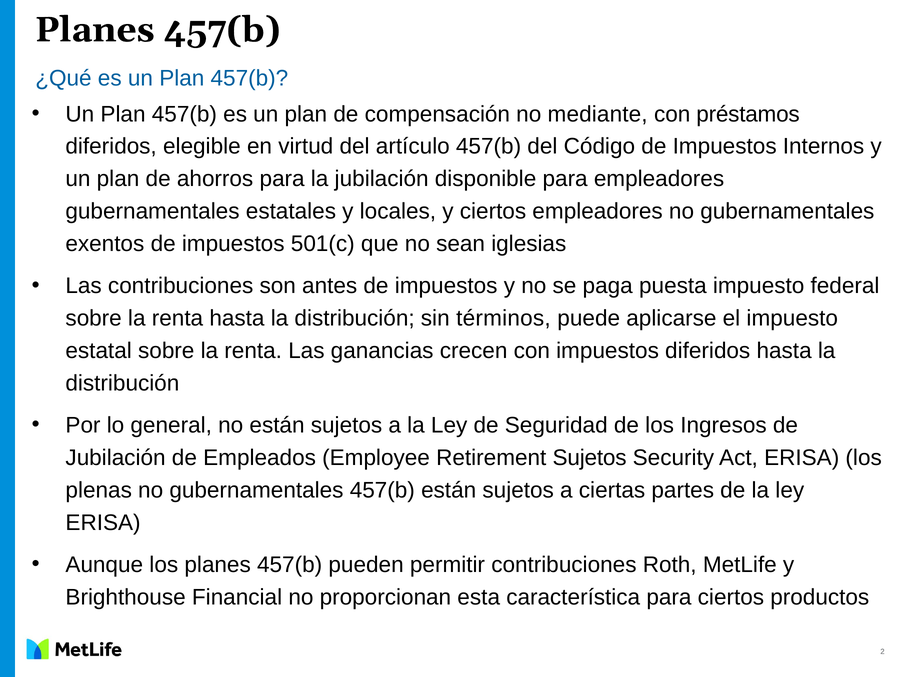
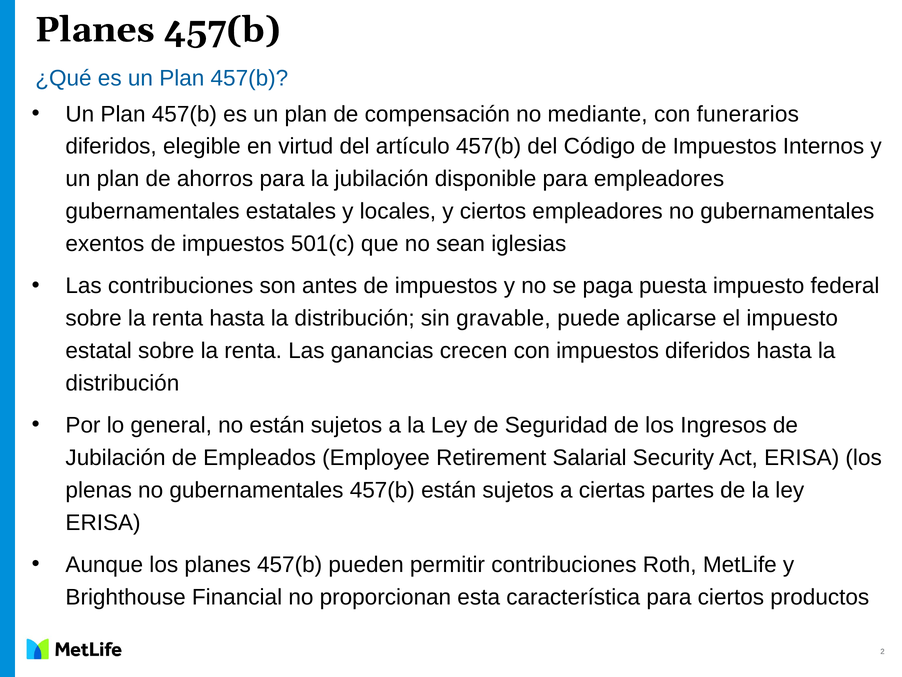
préstamos: préstamos -> funerarios (748, 114)
términos: términos -> gravable (503, 318)
Retirement Sujetos: Sujetos -> Salarial (590, 457)
